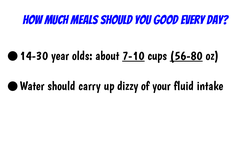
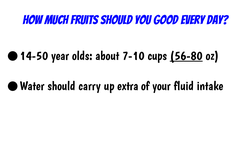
Meals: Meals -> Fruits (84, 20)
14-30: 14-30 -> 14-50 (34, 56)
7-10 underline: present -> none (133, 56)
dizzy: dizzy -> extra (128, 86)
